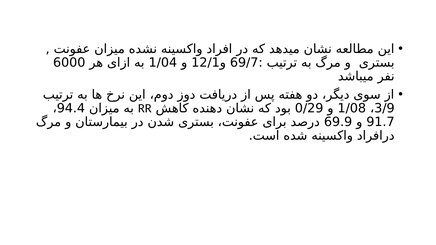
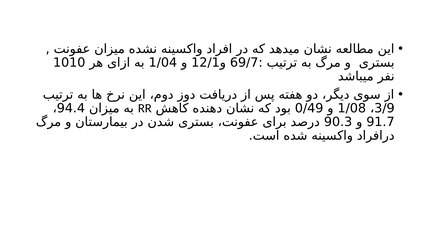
6000: 6000 -> 1010 (69, 63)
0/29: 0/29 -> 0/49 (309, 108)
69.9: 69.9 -> 90.3 (338, 122)
